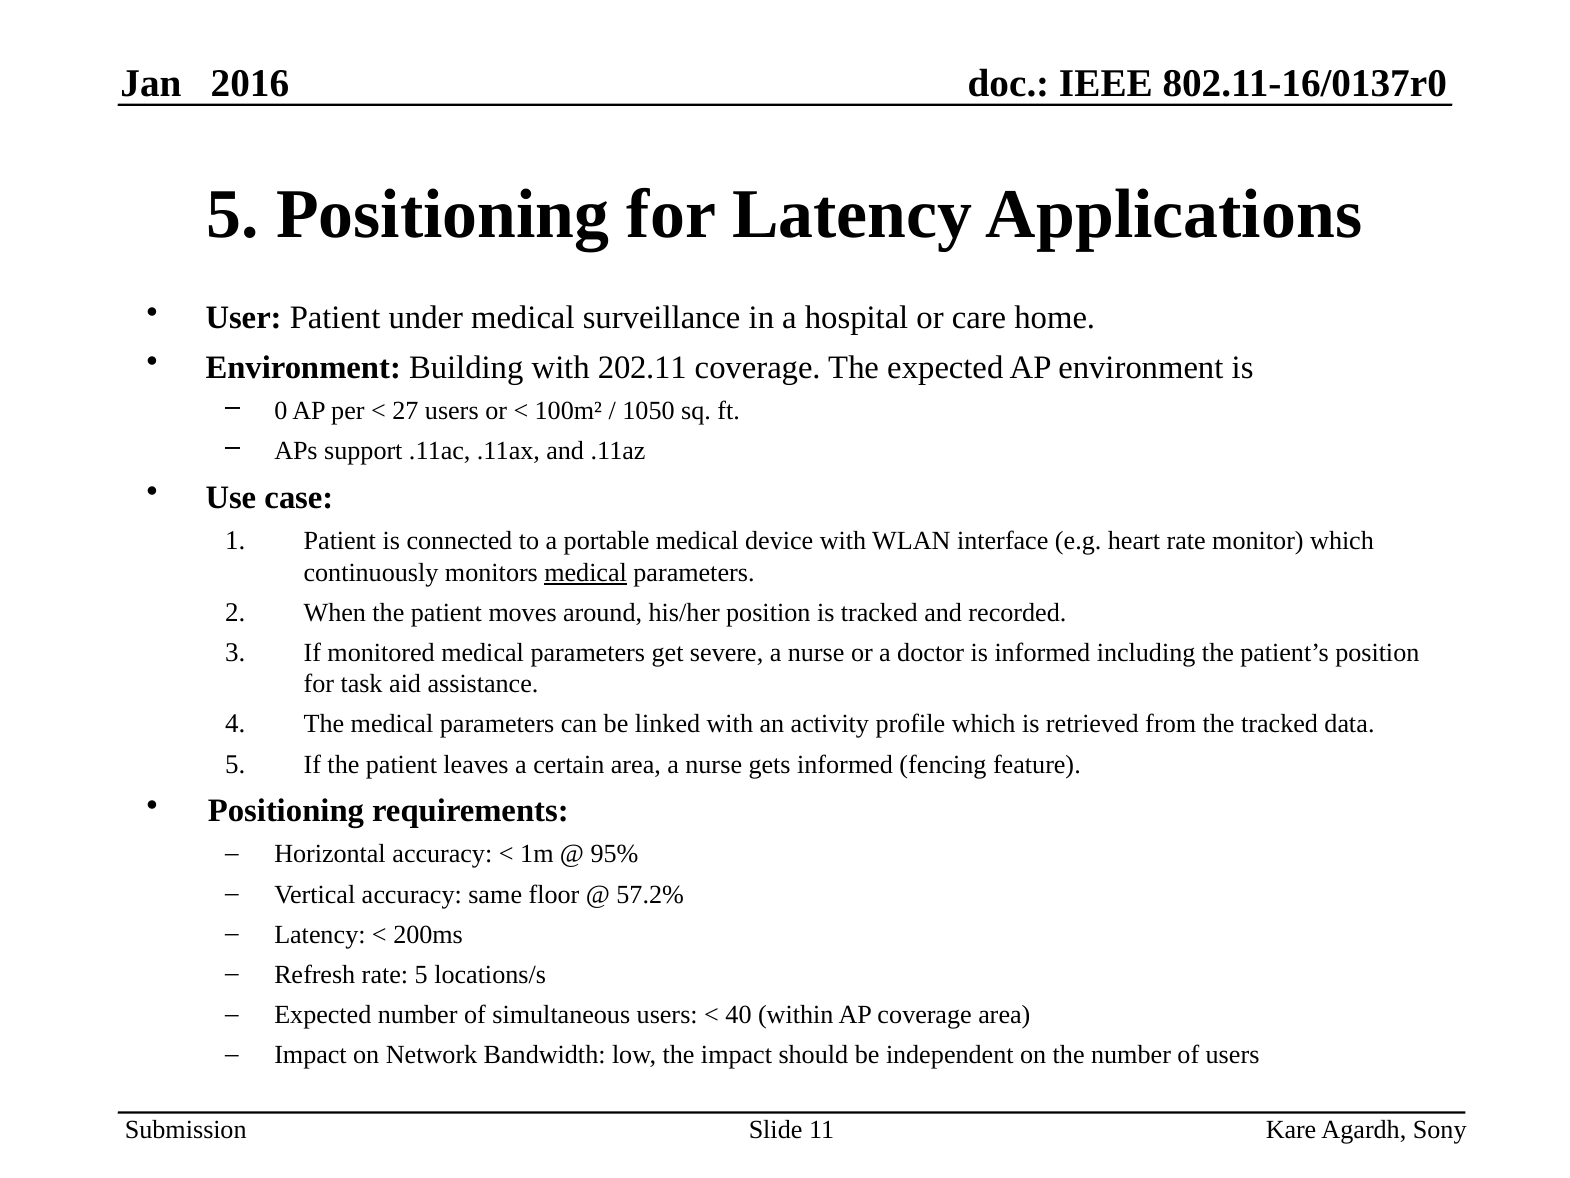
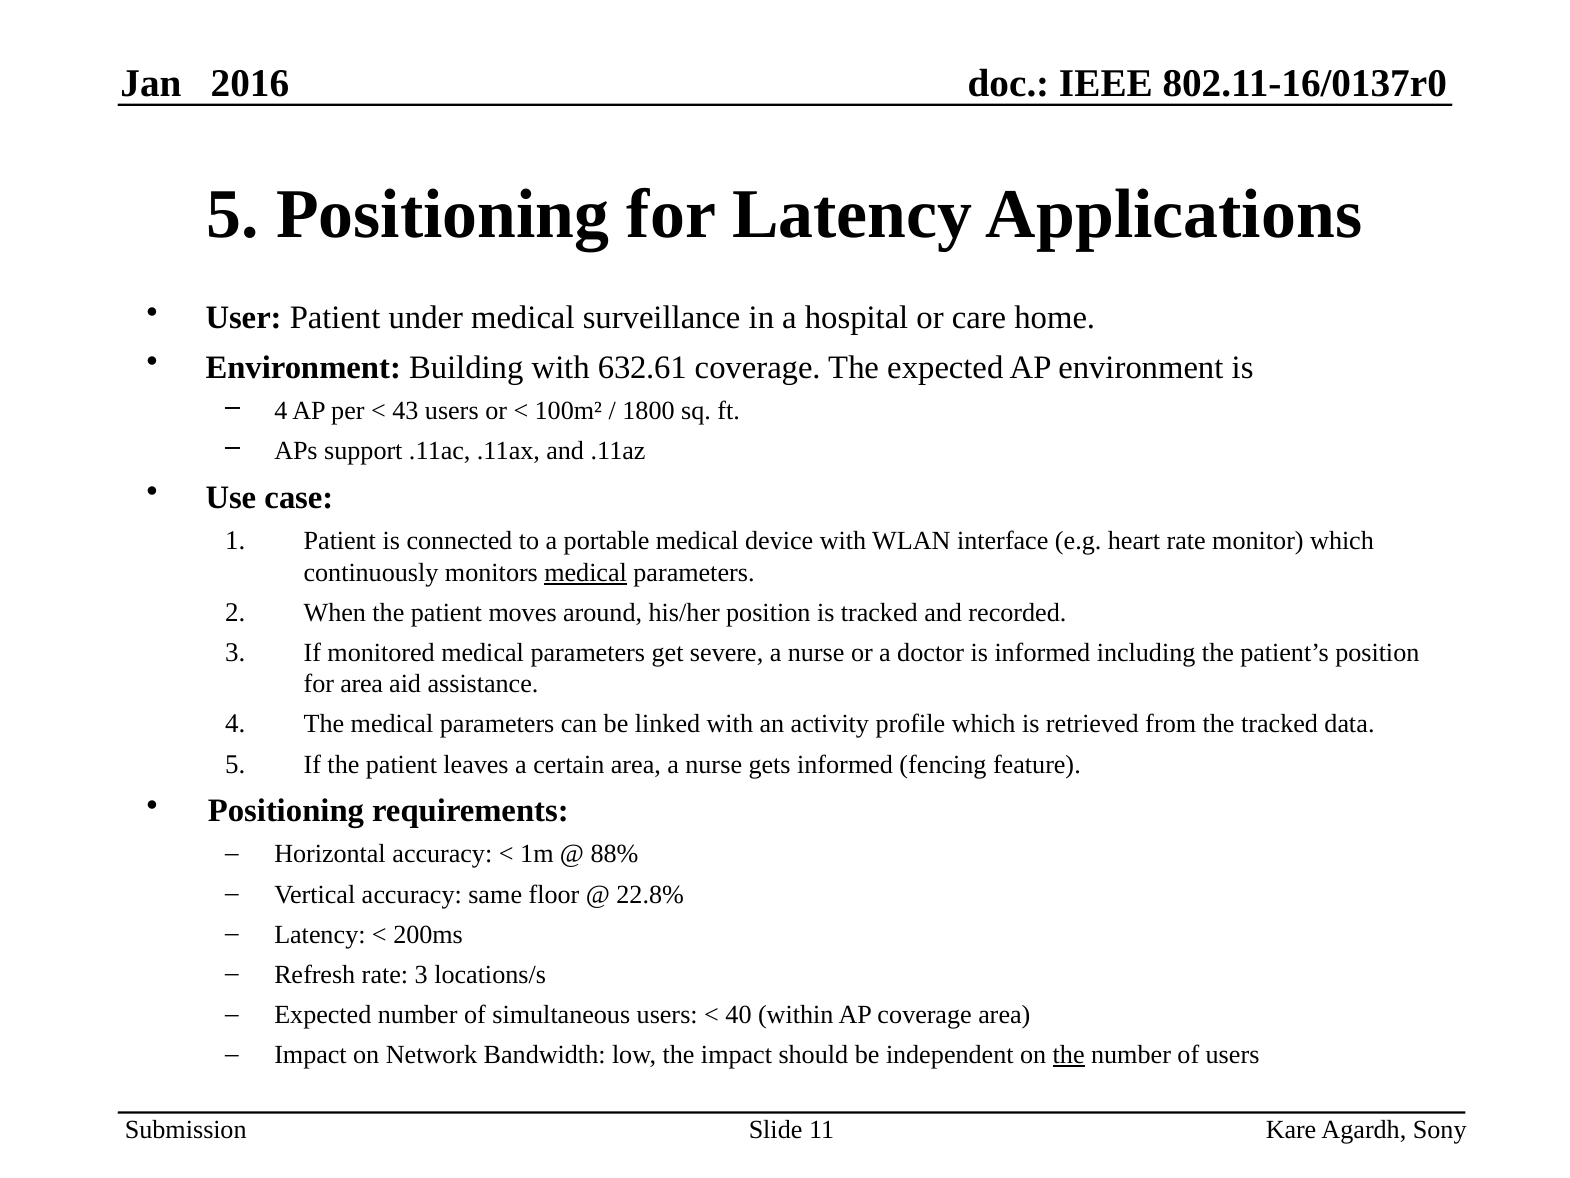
202.11: 202.11 -> 632.61 (642, 367)
0: 0 -> 4 (281, 411)
27: 27 -> 43 (405, 411)
1050: 1050 -> 1800 (649, 411)
for task: task -> area (362, 684)
95%: 95% -> 88% (614, 854)
57.2%: 57.2% -> 22.8% (650, 894)
rate 5: 5 -> 3 (421, 974)
the underline: none -> present (1069, 1055)
